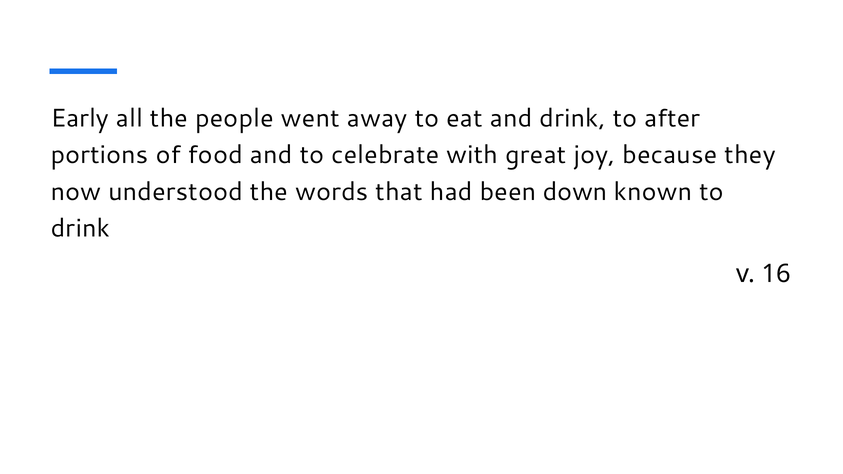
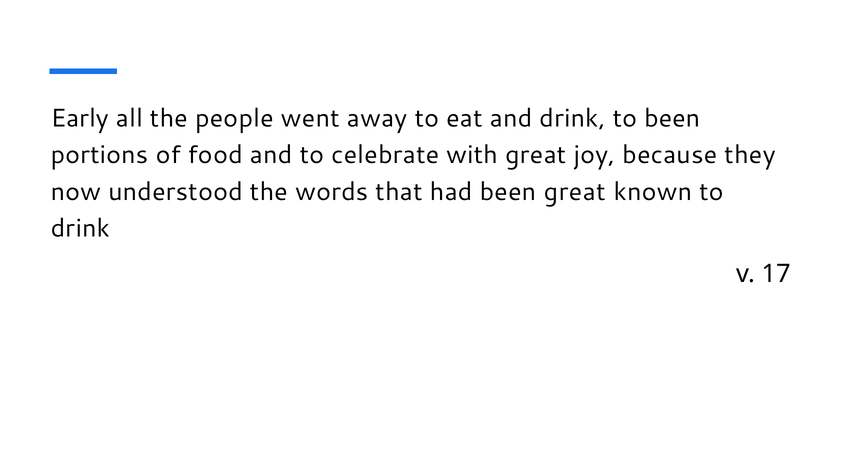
to after: after -> been (672, 118)
been down: down -> great (575, 192)
16: 16 -> 17 (776, 274)
